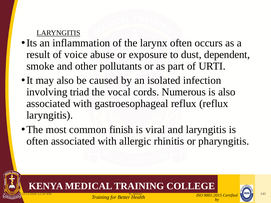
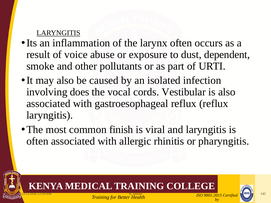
triad: triad -> does (80, 92)
Numerous: Numerous -> Vestibular (184, 92)
